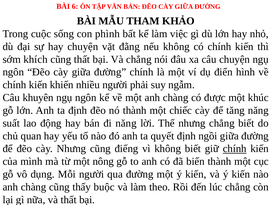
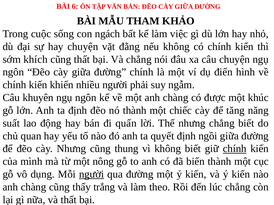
phình: phình -> ngách (108, 34)
đi năng: năng -> quấn (126, 123)
điếng: điếng -> thung (127, 149)
người underline: none -> present (92, 175)
buộc: buộc -> trắng (104, 187)
